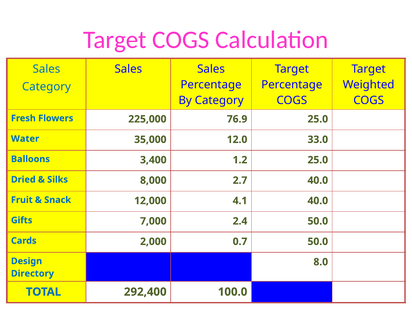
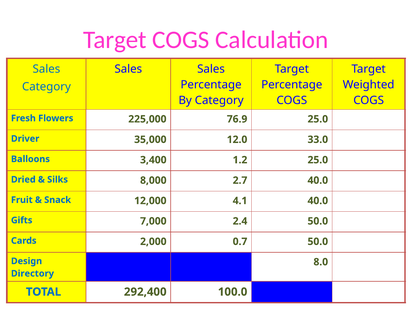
Water: Water -> Driver (25, 139)
